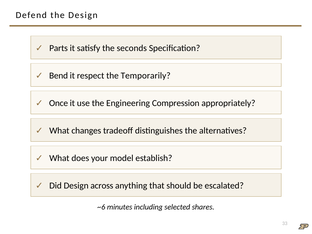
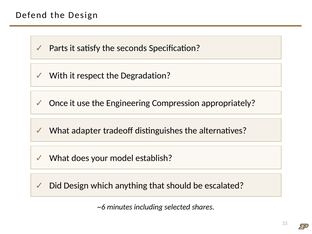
Bend: Bend -> With (58, 76)
Temporarily: Temporarily -> Degradation (146, 76)
changes: changes -> adapter (86, 131)
across: across -> which (102, 186)
